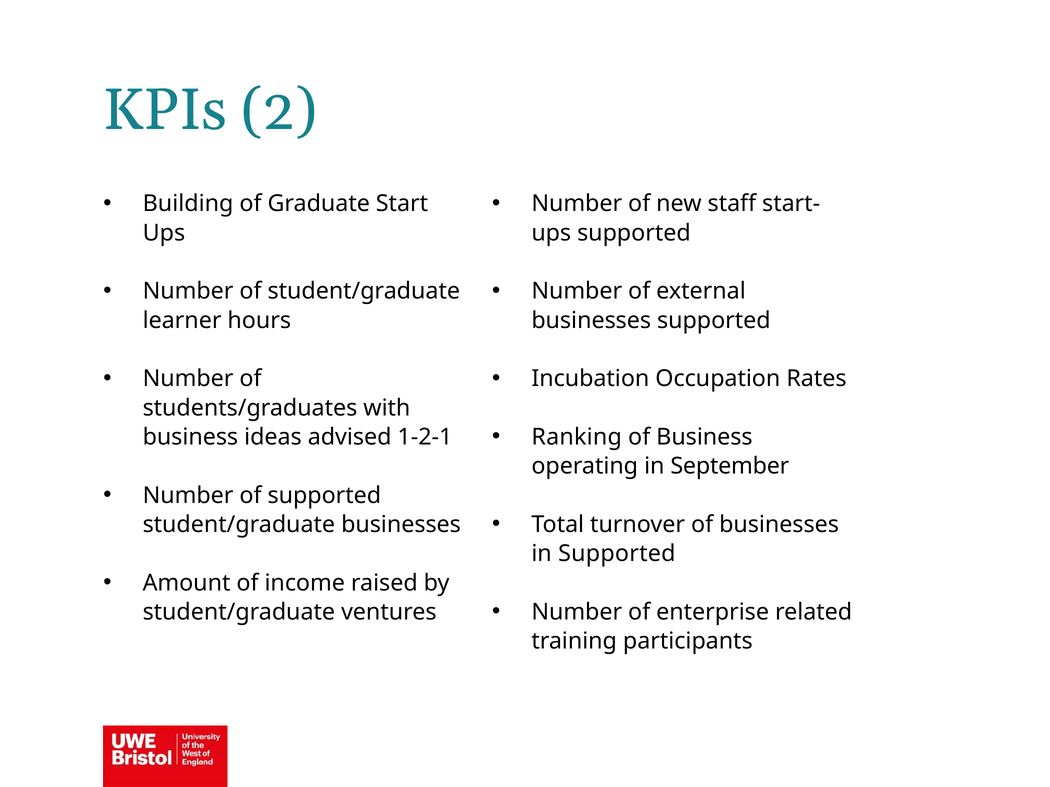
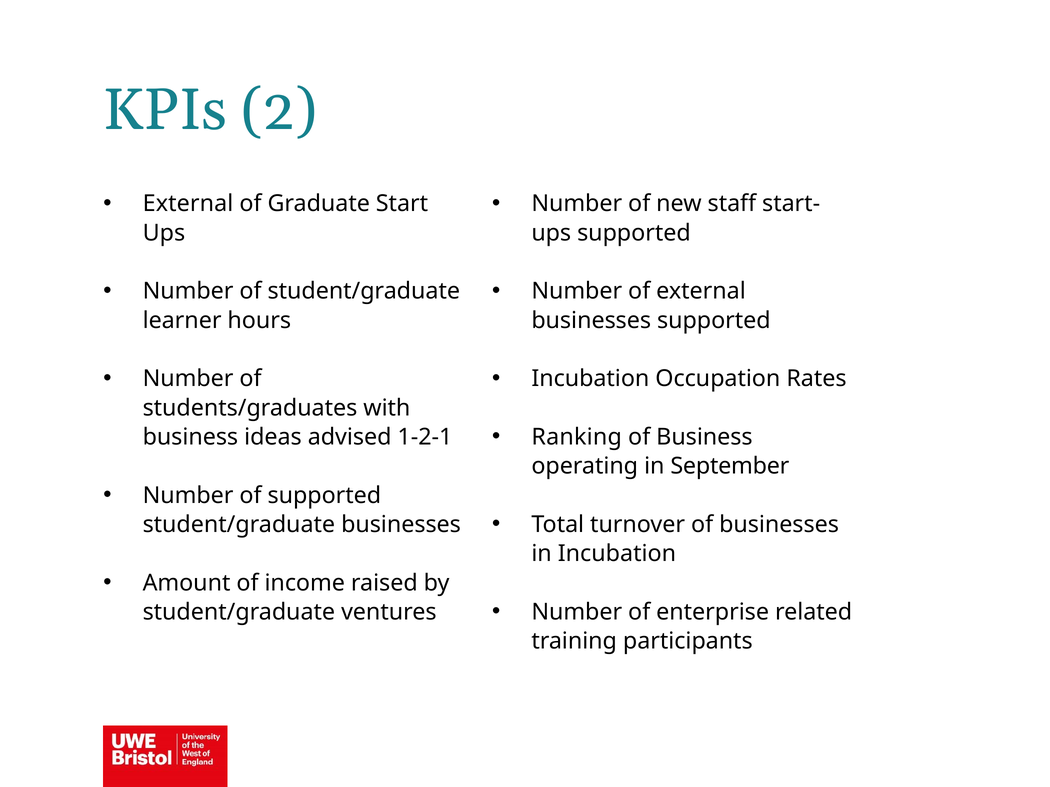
Building: Building -> External (188, 204)
in Supported: Supported -> Incubation (617, 554)
